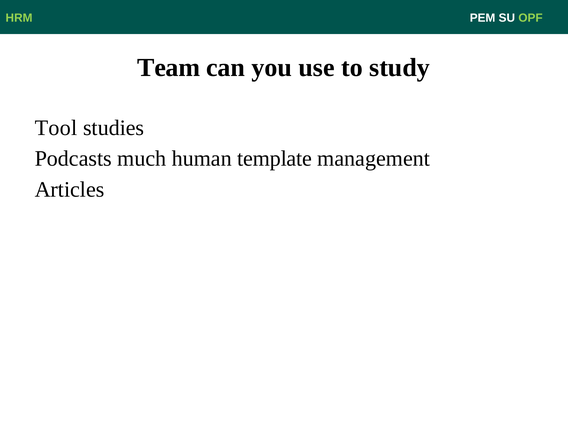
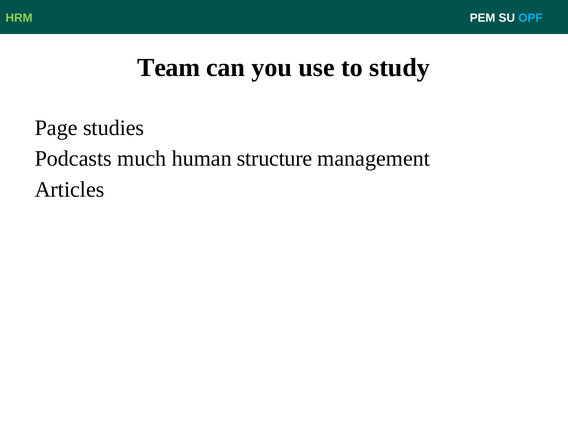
OPF colour: light green -> light blue (531, 18)
Tool: Tool -> Page (56, 128)
template: template -> structure (275, 159)
